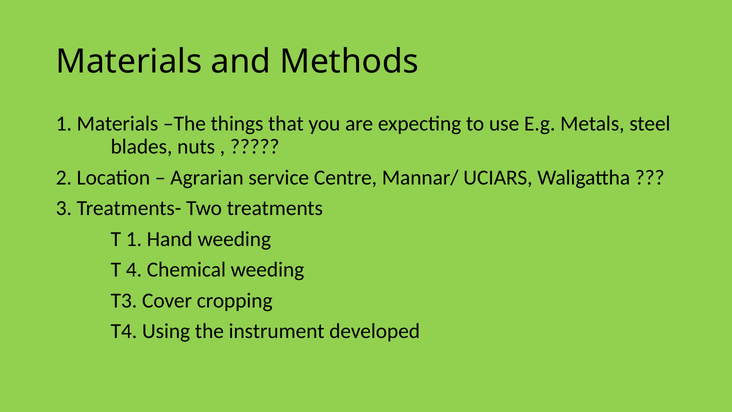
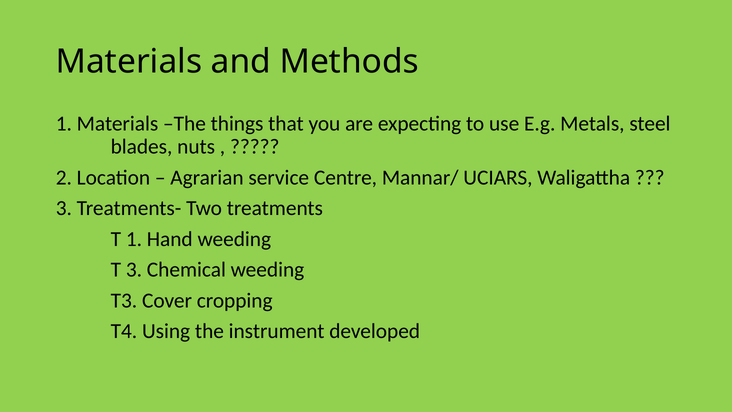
T 4: 4 -> 3 (134, 270)
